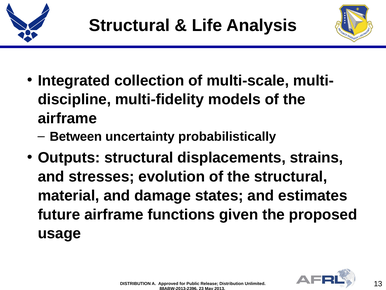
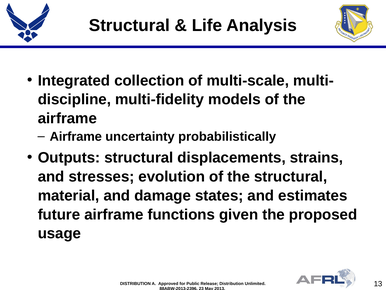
Between: Between -> Airframe (76, 136)
